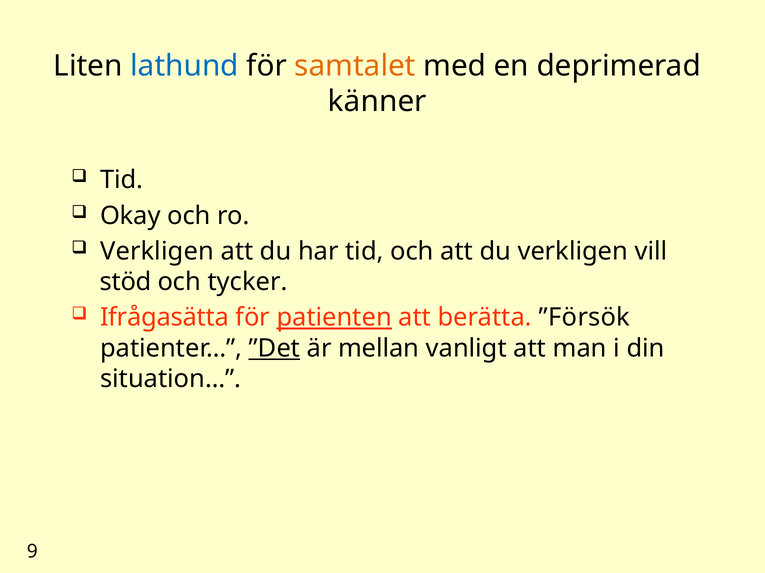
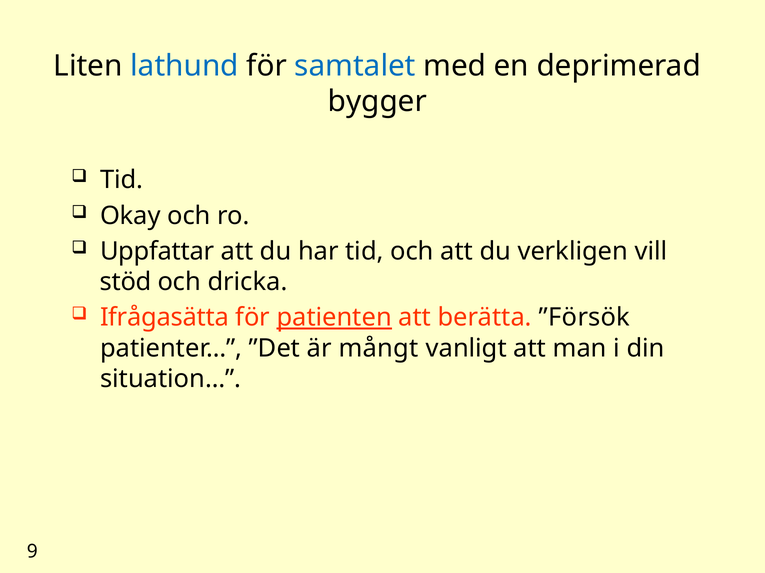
samtalet colour: orange -> blue (355, 66)
känner: känner -> bygger (377, 102)
Verkligen: Verkligen -> Uppfattar (157, 252)
tycker: tycker -> dricka (248, 282)
”Det underline: present -> none (274, 349)
mellan: mellan -> mångt (379, 349)
